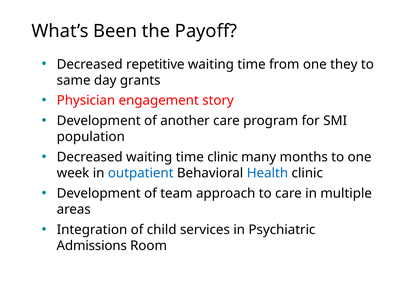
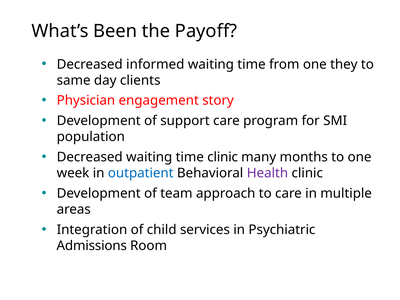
repetitive: repetitive -> informed (155, 64)
grants: grants -> clients (140, 80)
another: another -> support (185, 121)
Health colour: blue -> purple (267, 173)
